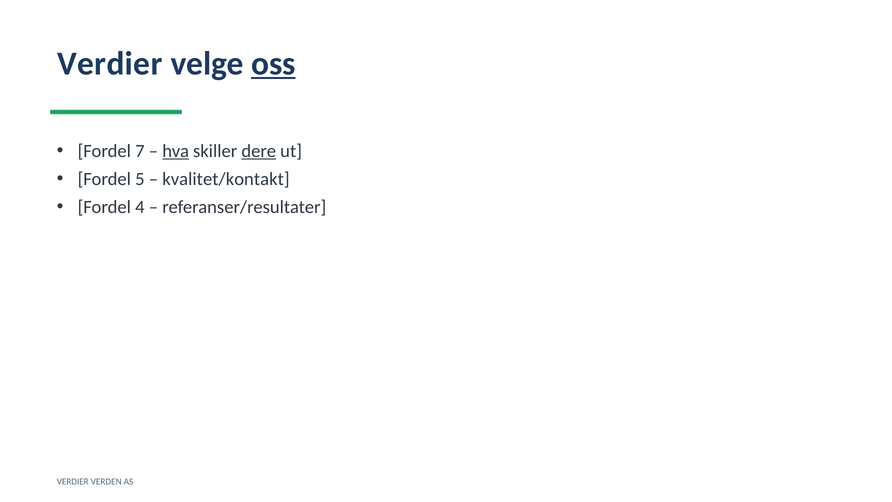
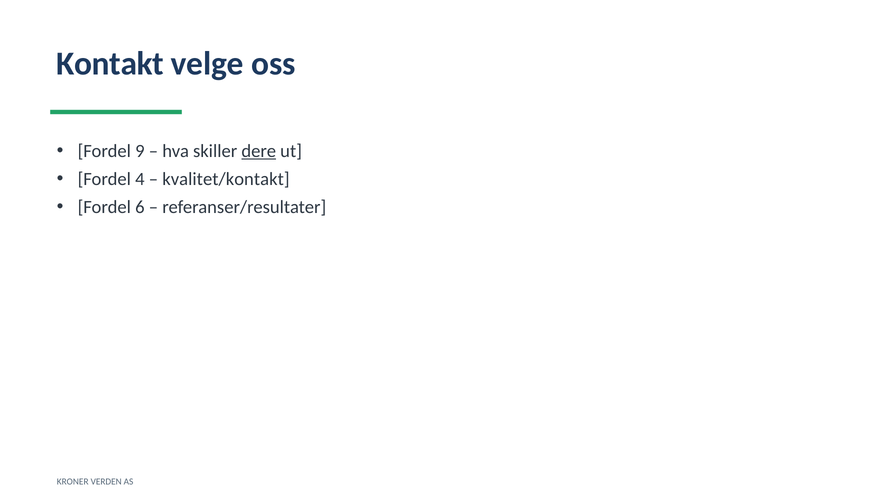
Verdier: Verdier -> Kontakt (110, 64)
oss underline: present -> none (273, 64)
7: 7 -> 9 (140, 151)
hva underline: present -> none (176, 151)
5: 5 -> 4 (140, 179)
4: 4 -> 6 (140, 207)
VERDIER: VERDIER -> KRONER (73, 481)
